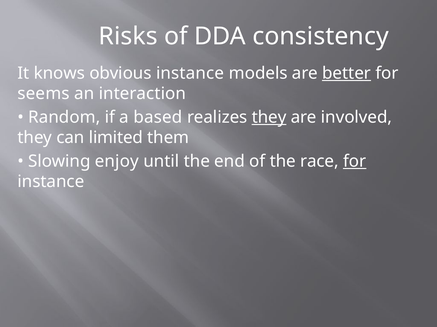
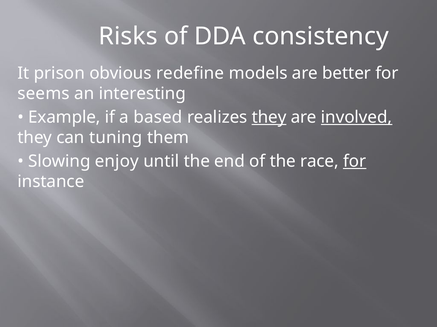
knows: knows -> prison (59, 73)
obvious instance: instance -> redefine (190, 73)
better underline: present -> none (347, 73)
interaction: interaction -> interesting (142, 94)
Random: Random -> Example (64, 118)
involved underline: none -> present (357, 118)
limited: limited -> tuning (116, 138)
